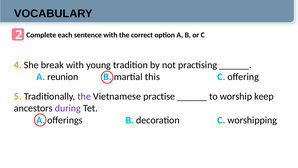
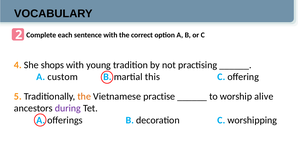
break: break -> shops (52, 65)
reunion: reunion -> custom (63, 77)
the colour: purple -> orange (84, 96)
keep: keep -> alive (264, 96)
